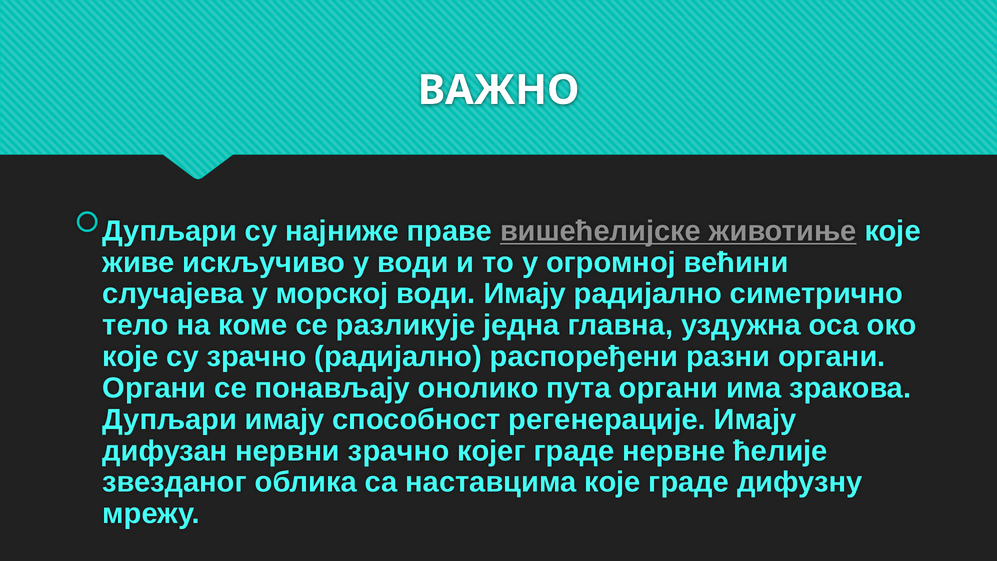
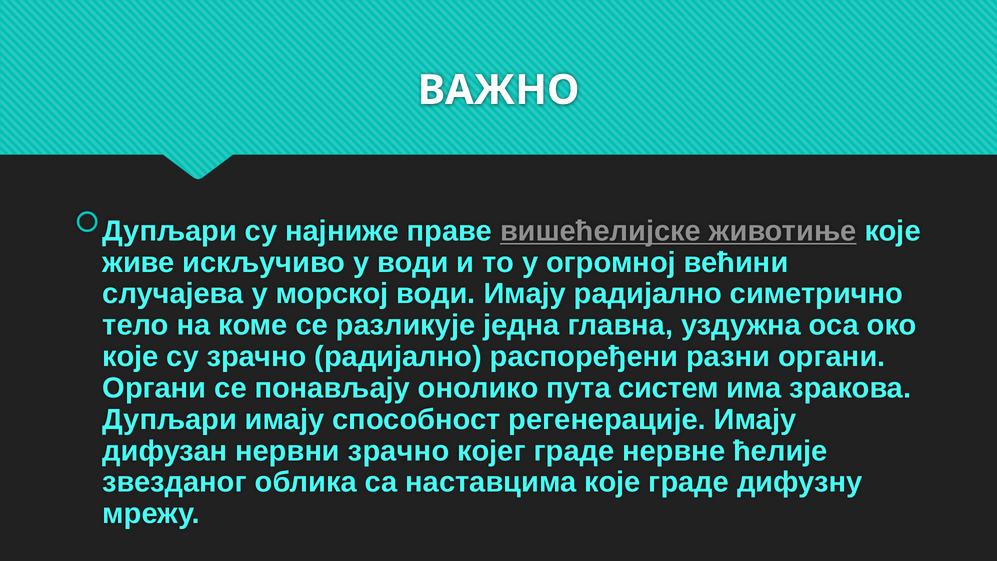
пута органи: органи -> систем (669, 388)
